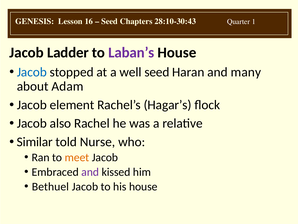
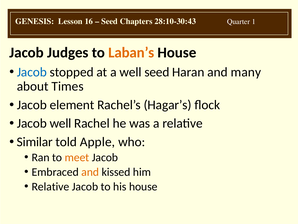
Ladder: Ladder -> Judges (68, 53)
Laban’s colour: purple -> orange (131, 53)
Adam: Adam -> Times (68, 86)
Jacob also: also -> well (60, 123)
Nurse: Nurse -> Apple (97, 142)
and colour: purple -> orange (90, 172)
Bethuel: Bethuel -> Relative (51, 186)
